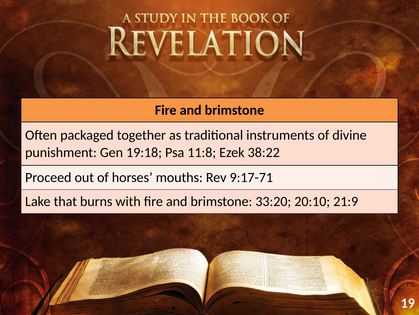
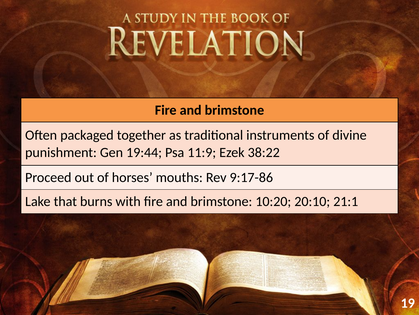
19:18: 19:18 -> 19:44 (144, 152)
11:8: 11:8 -> 11:9 (202, 152)
9:17-71: 9:17-71 -> 9:17-86 (251, 177)
33:20: 33:20 -> 10:20 (273, 201)
21:9: 21:9 -> 21:1 (346, 201)
